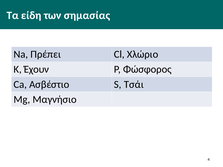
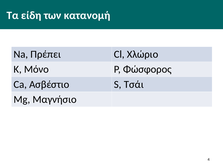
σημασίας: σημασίας -> κατανομή (87, 15)
Έχουν: Έχουν -> Μόνο (36, 69)
